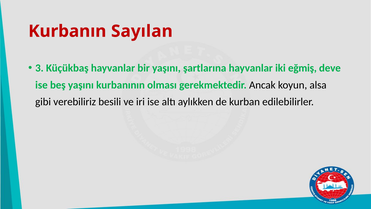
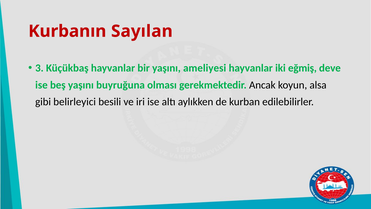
şartlarına: şartlarına -> ameliyesi (205, 68)
kurbanının: kurbanının -> buyruğuna (120, 85)
verebiliriz: verebiliriz -> belirleyici (75, 102)
